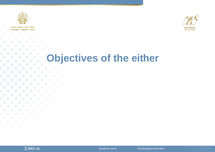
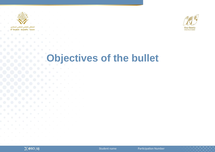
either: either -> bullet (145, 58)
